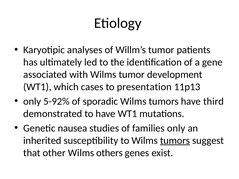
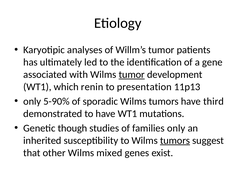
tumor underline: none -> present (132, 75)
cases: cases -> renin (92, 87)
5-92%: 5-92% -> 5-90% (56, 101)
nausea: nausea -> though (72, 128)
others: others -> mixed (109, 153)
